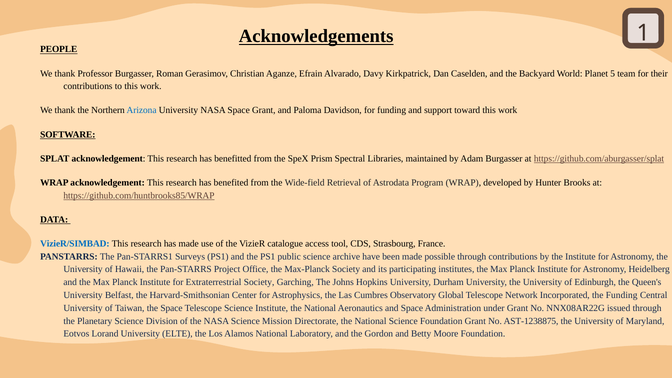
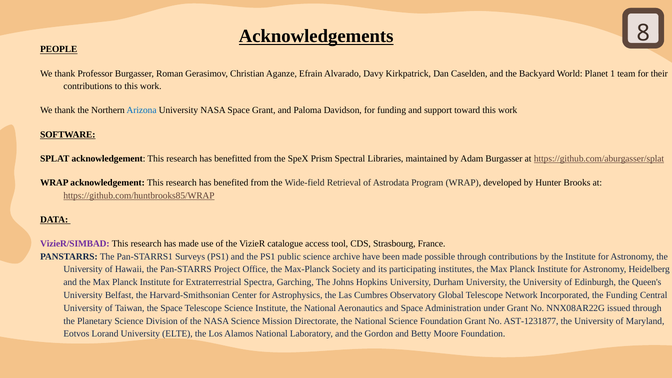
1: 1 -> 8 (643, 33)
5: 5 -> 1 (613, 73)
VizieR/SIMBAD colour: blue -> purple (75, 244)
Extraterrestrial Society: Society -> Spectra (259, 282)
AST-1238875: AST-1238875 -> AST-1231877 (531, 321)
